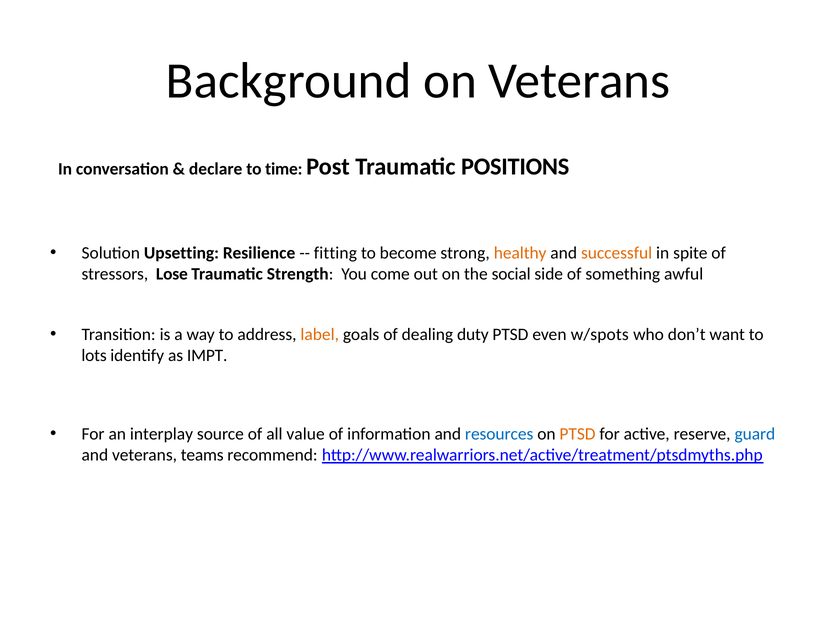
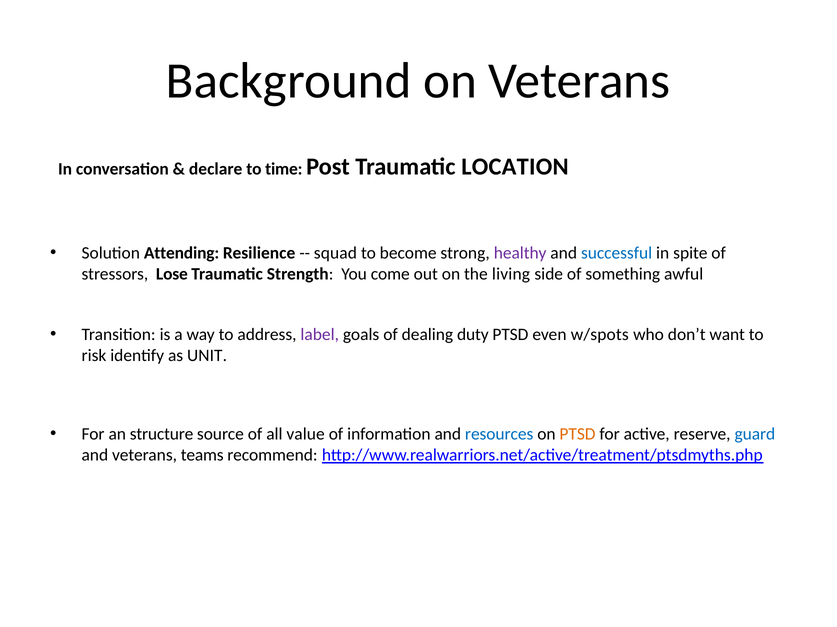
POSITIONS: POSITIONS -> LOCATION (515, 167)
Upsetting: Upsetting -> Attending (182, 253)
fitting: fitting -> squad (335, 253)
healthy colour: orange -> purple (520, 253)
successful colour: orange -> blue (617, 253)
social: social -> living (511, 274)
label colour: orange -> purple (320, 335)
lots: lots -> risk (94, 356)
IMPT: IMPT -> UNIT (207, 356)
interplay: interplay -> structure (162, 435)
